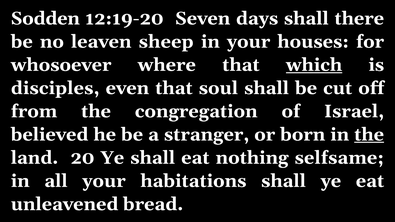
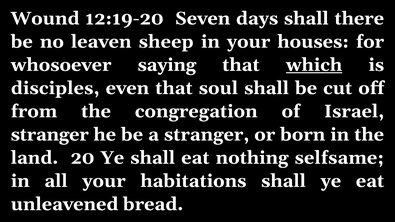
Sodden: Sodden -> Wound (45, 18)
where: where -> saying (167, 65)
believed: believed -> stranger (50, 135)
the underline: present -> none (369, 135)
